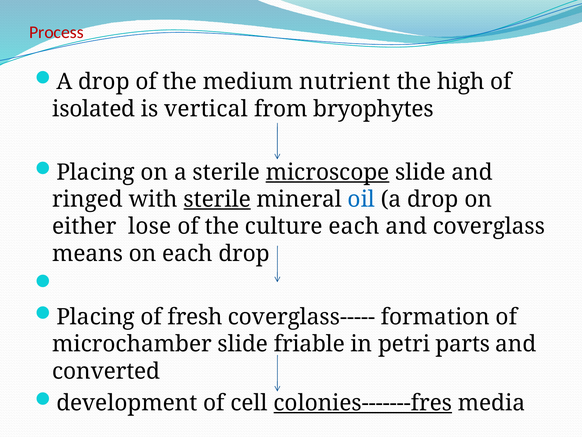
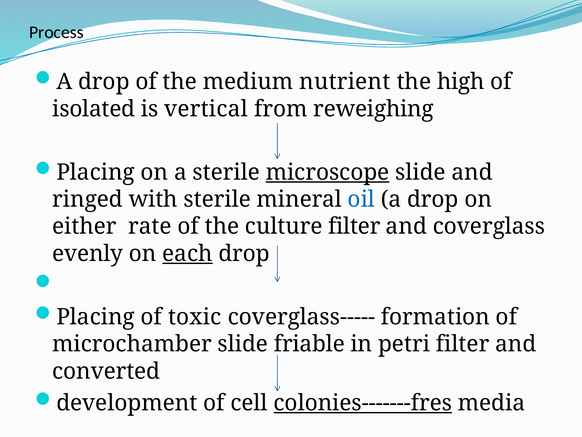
Process colour: red -> black (56, 32)
bryophytes: bryophytes -> reweighing (374, 109)
sterile underline: present -> none (217, 199)
lose: lose -> rate (150, 226)
culture each: each -> filter (354, 226)
means: means -> evenly (88, 253)
each underline: none -> present (187, 253)
fresh: fresh -> toxic (195, 317)
petri parts: parts -> filter (463, 344)
